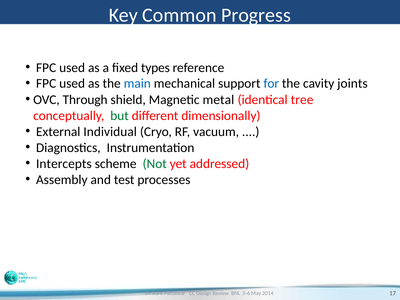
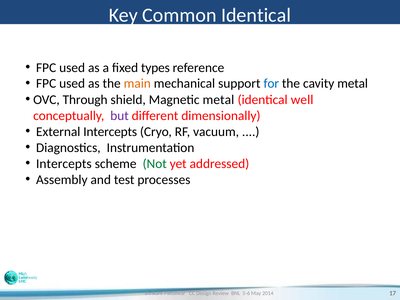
Common Progress: Progress -> Identical (256, 15)
main colour: blue -> orange (137, 84)
cavity joints: joints -> metal (353, 84)
tree: tree -> well (302, 100)
but colour: green -> purple (120, 116)
External Individual: Individual -> Intercepts (110, 132)
